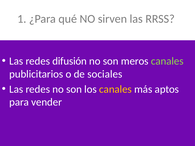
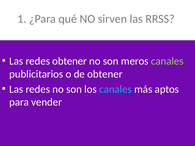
redes difusión: difusión -> obtener (70, 61)
de sociales: sociales -> obtener (105, 74)
canales colour: yellow -> light blue (115, 89)
